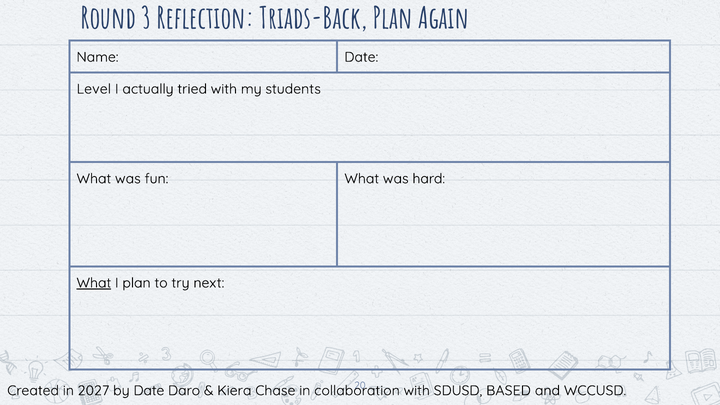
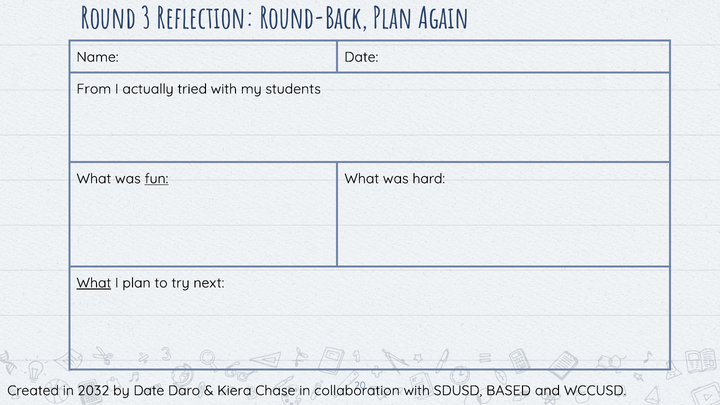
Triads-Back: Triads-Back -> Round-Back (314, 19)
Level: Level -> From (94, 89)
fun underline: none -> present (156, 179)
2027: 2027 -> 2032 (93, 391)
